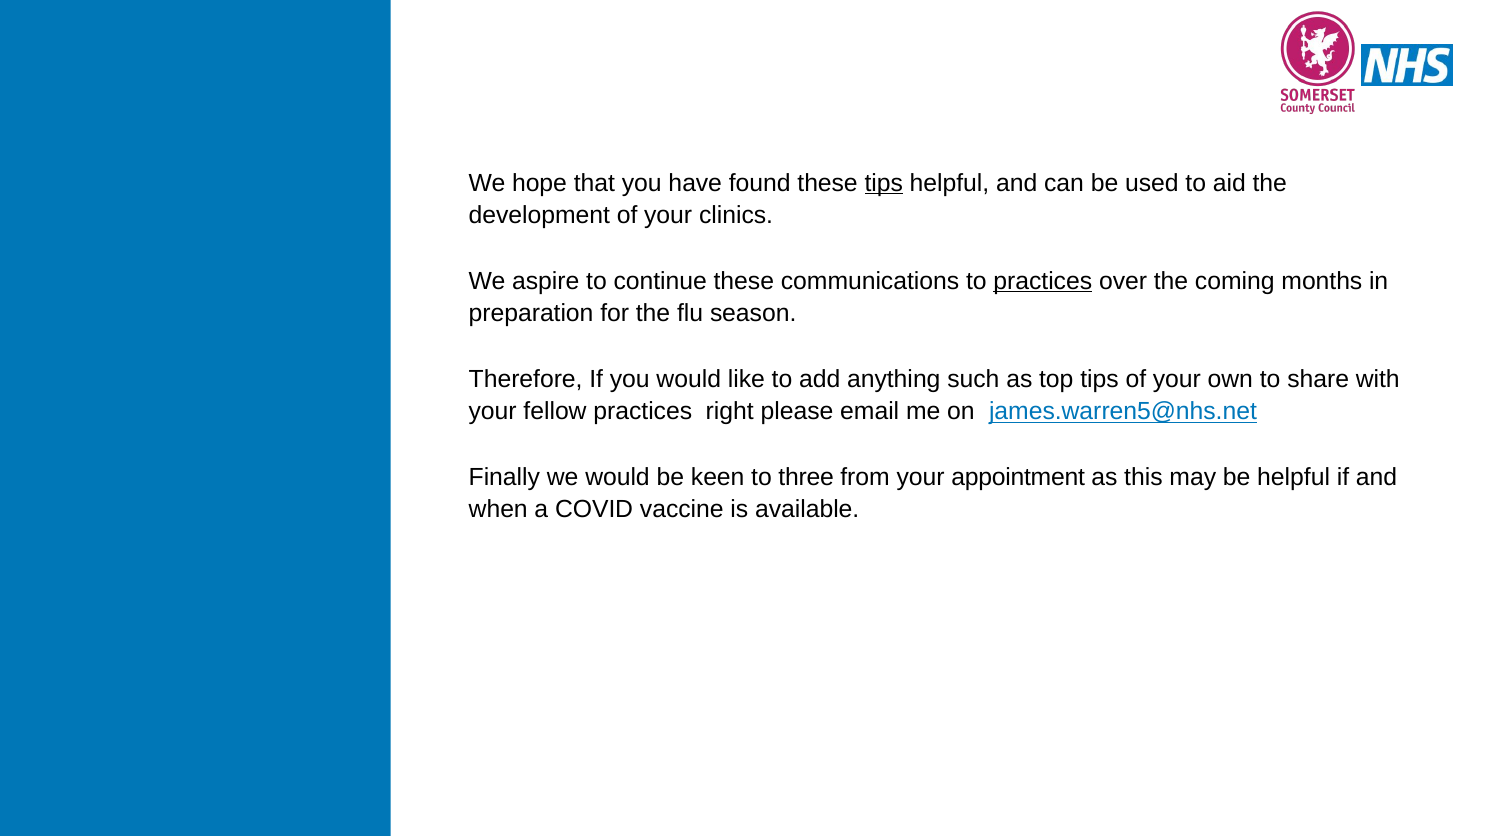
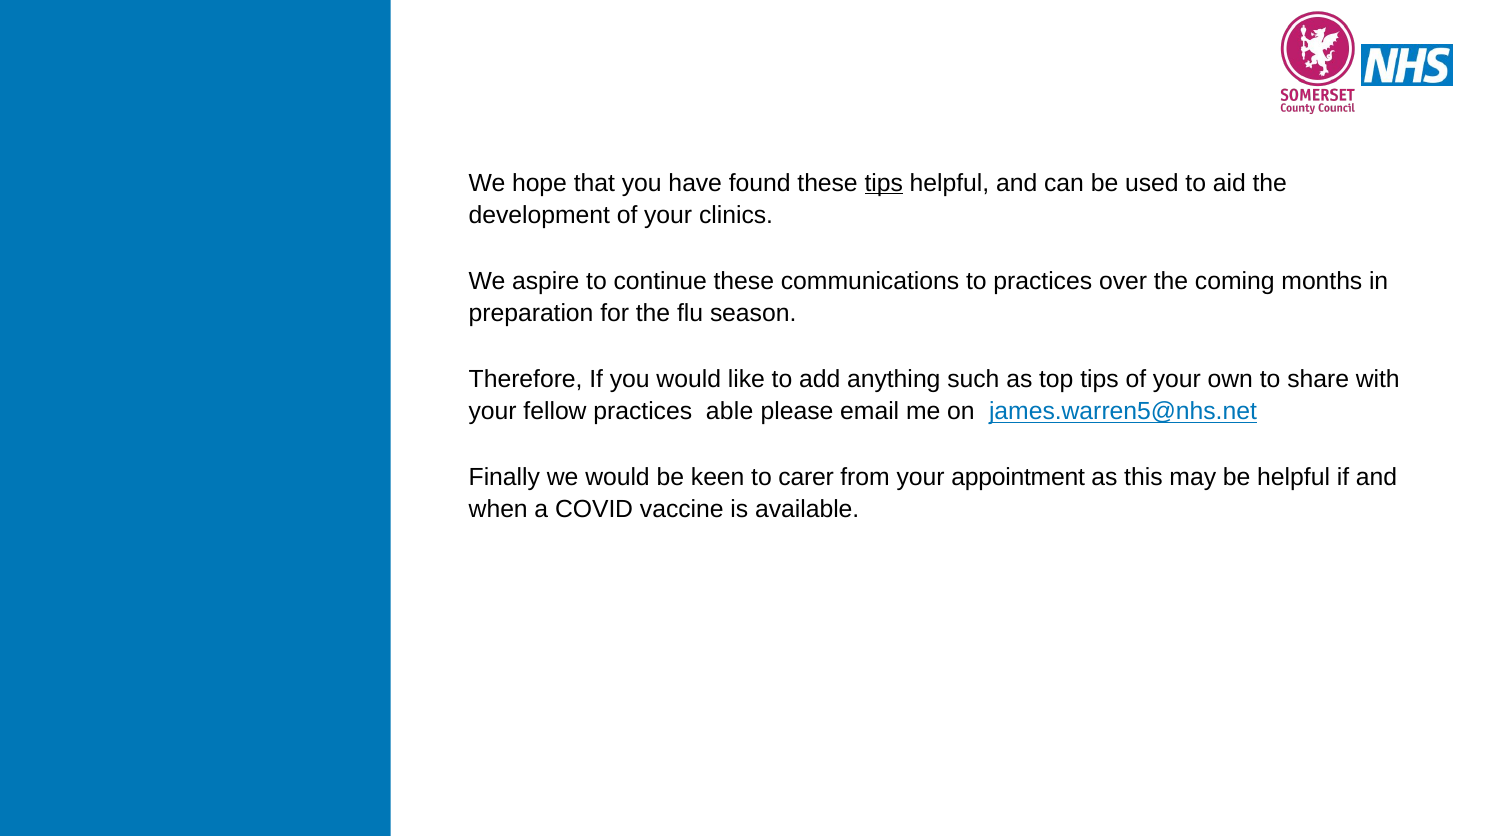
practices underline: present -> none (1043, 281)
right: right -> able (730, 412)
three: three -> carer (806, 477)
